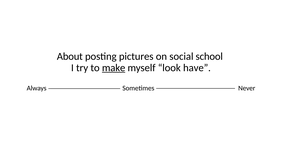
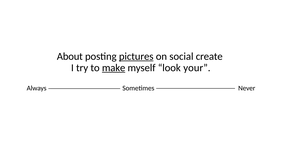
pictures underline: none -> present (136, 56)
school: school -> create (209, 56)
have: have -> your (197, 68)
